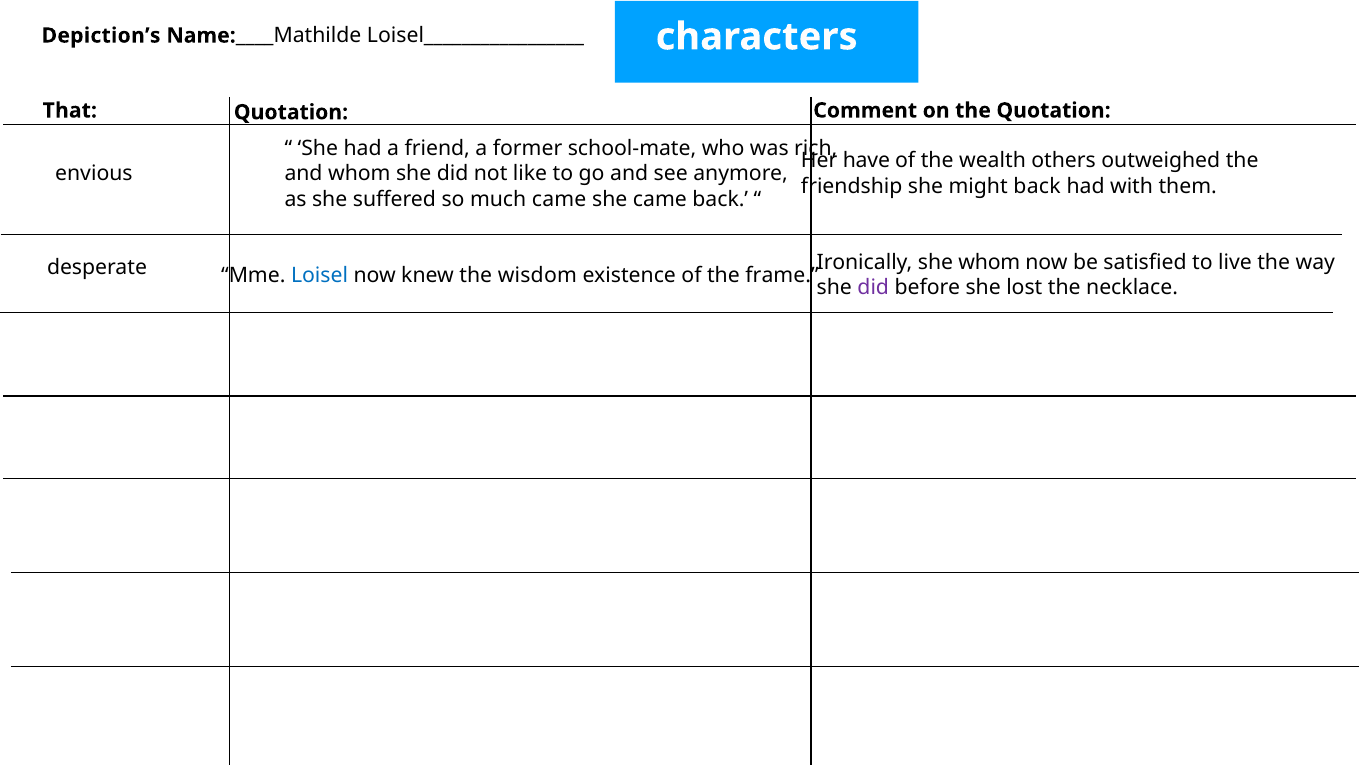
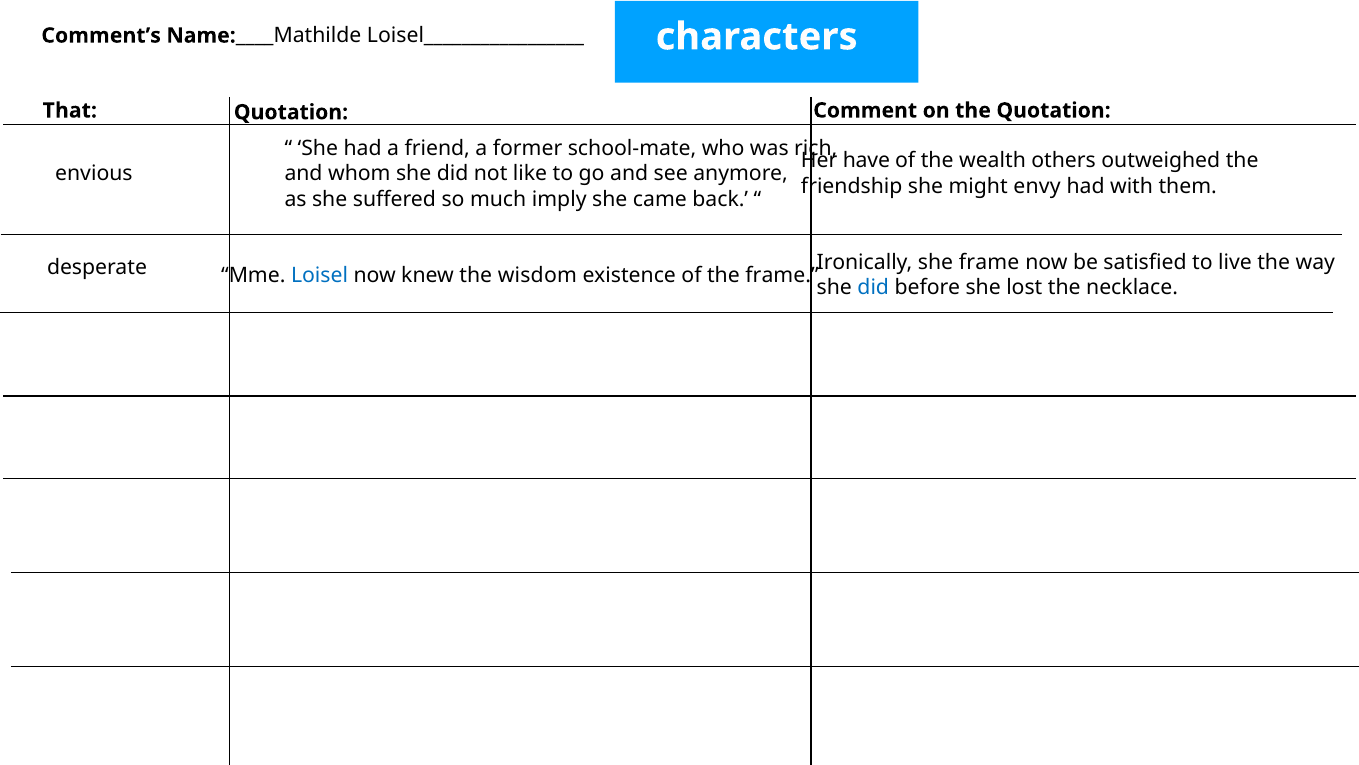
Depiction’s: Depiction’s -> Comment’s (101, 36)
might back: back -> envy (1037, 186)
much came: came -> imply (559, 199)
she whom: whom -> frame (989, 262)
did colour: purple -> blue (873, 288)
